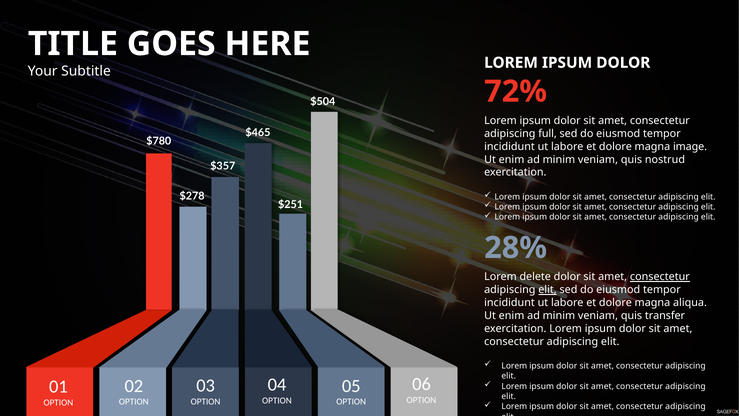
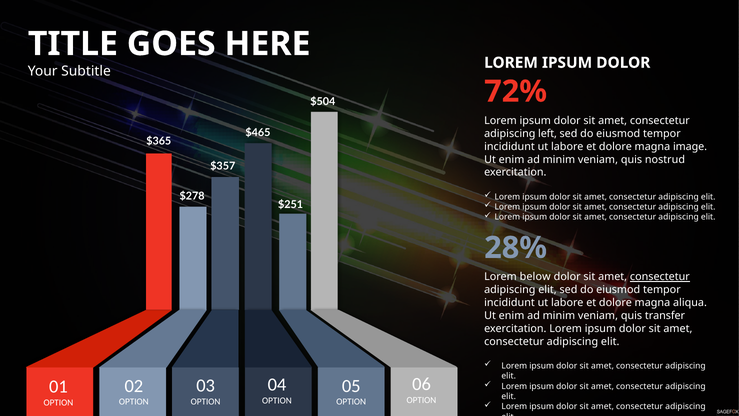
full: full -> left (548, 133)
$780: $780 -> $365 (159, 141)
delete: delete -> below (535, 277)
elit underline: present -> none (547, 290)
